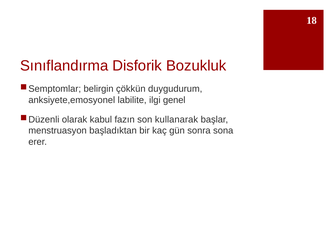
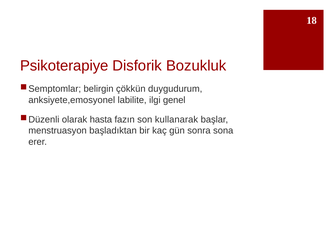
Sınıflandırma: Sınıflandırma -> Psikoterapiye (64, 66)
kabul: kabul -> hasta (101, 119)
